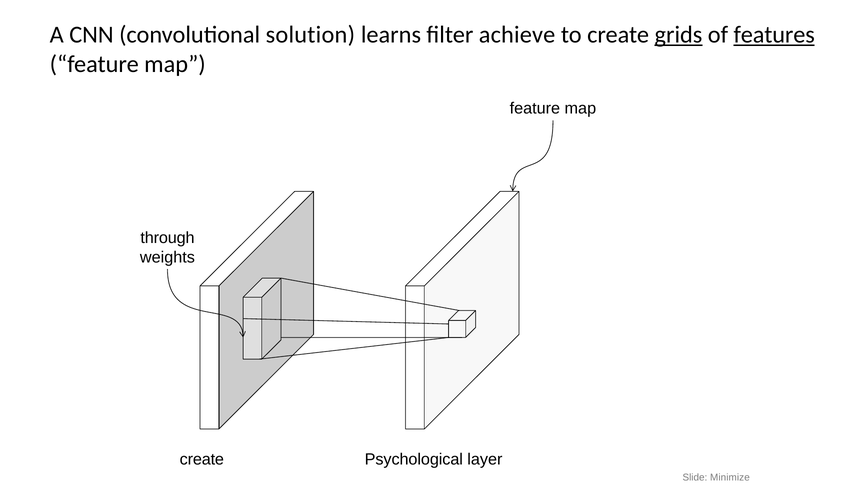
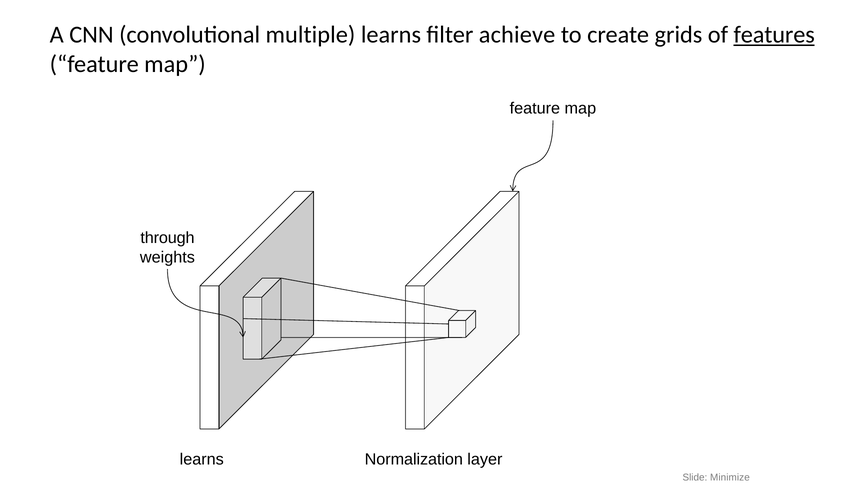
solution: solution -> multiple (310, 35)
grids underline: present -> none (678, 35)
create: create -> learns (202, 460)
Psychological: Psychological -> Normalization (414, 460)
